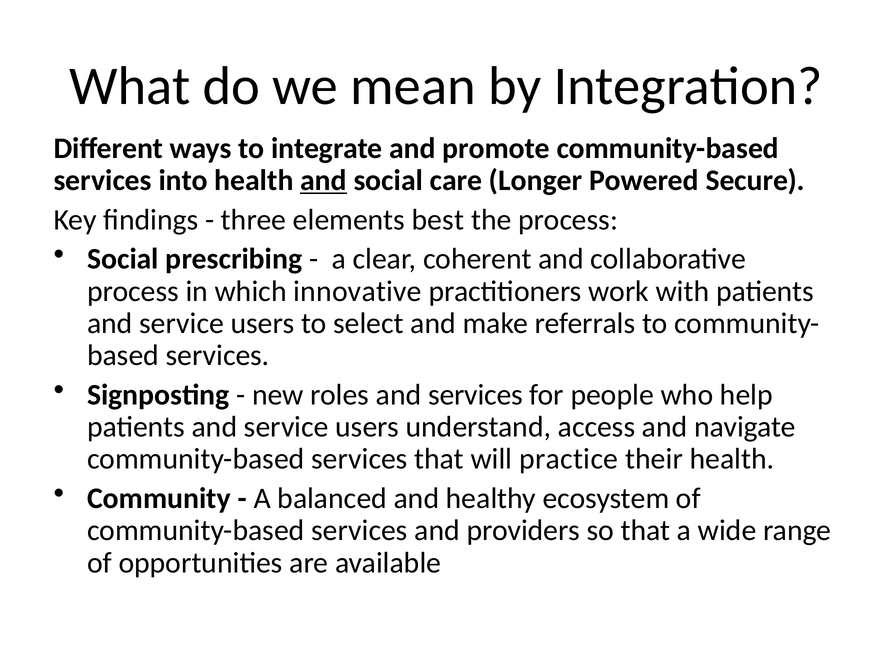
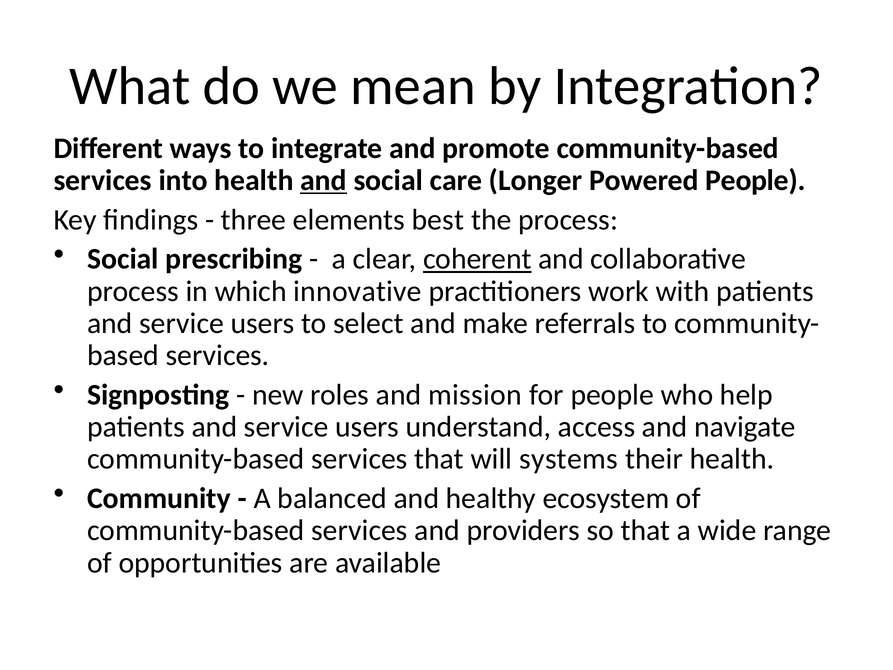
Powered Secure: Secure -> People (755, 180)
coherent underline: none -> present (477, 259)
and services: services -> mission (475, 395)
practice: practice -> systems (569, 459)
